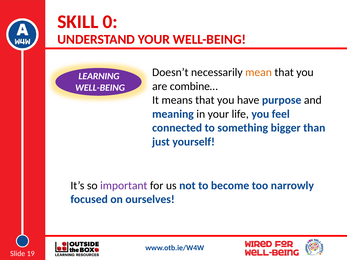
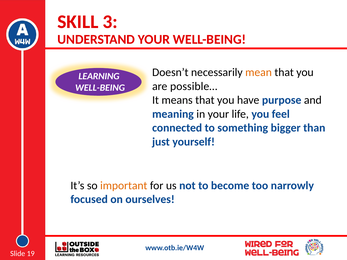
0: 0 -> 3 (110, 22)
combine…: combine… -> possible… (194, 86)
important colour: purple -> orange (124, 186)
